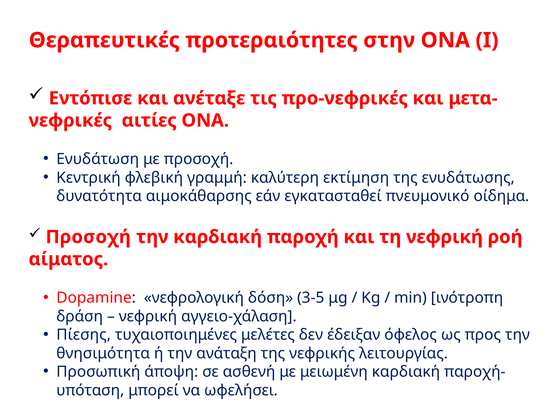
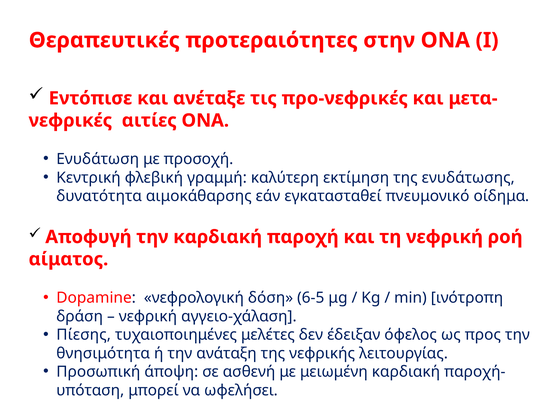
Προσοχή: Προσοχή -> Αποφυγή (88, 237)
3-5: 3-5 -> 6-5 (311, 298)
